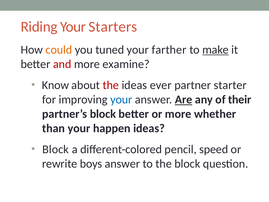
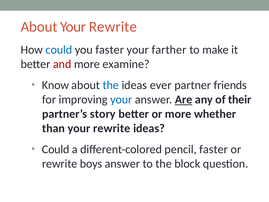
Riding: Riding -> About (39, 27)
Starters: Starters -> Rewrite (113, 27)
could colour: orange -> blue (59, 50)
you tuned: tuned -> faster (110, 50)
make underline: present -> none (216, 50)
the colour: red -> blue (111, 85)
starter: starter -> friends (230, 85)
partner’s block: block -> story (103, 114)
than your happen: happen -> rewrite (112, 128)
Block: Block -> Could (56, 149)
pencil speed: speed -> faster (214, 149)
